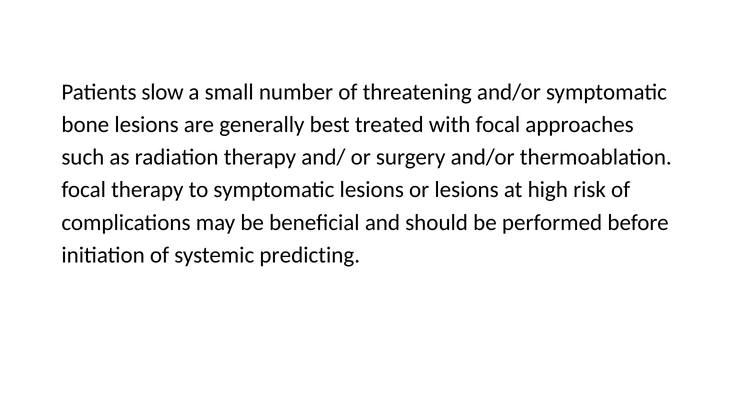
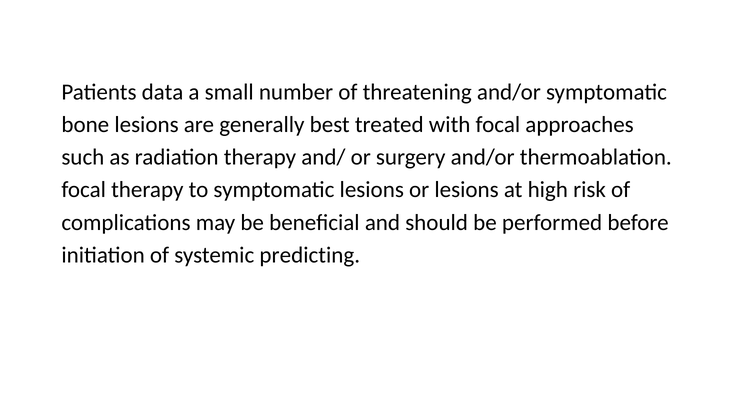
slow: slow -> data (163, 92)
